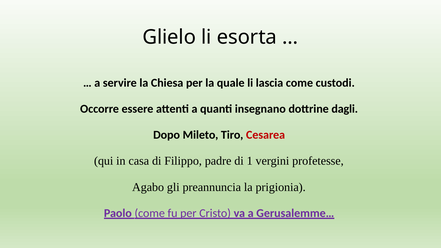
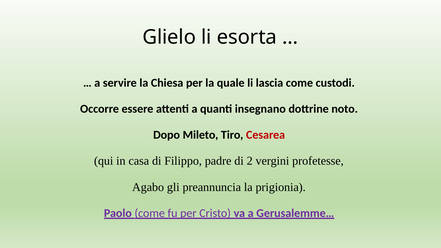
dagli: dagli -> noto (345, 109)
1: 1 -> 2 (250, 161)
